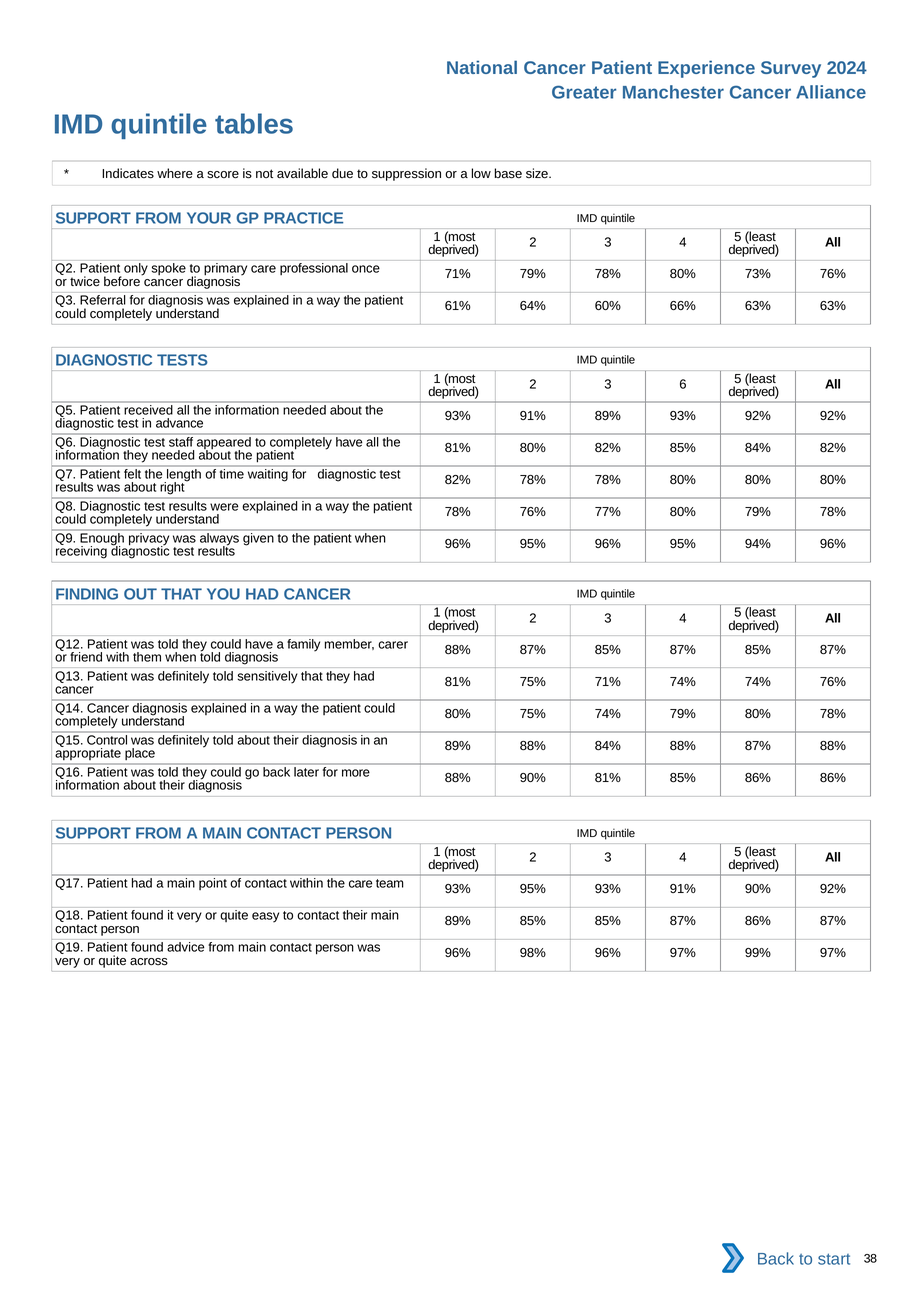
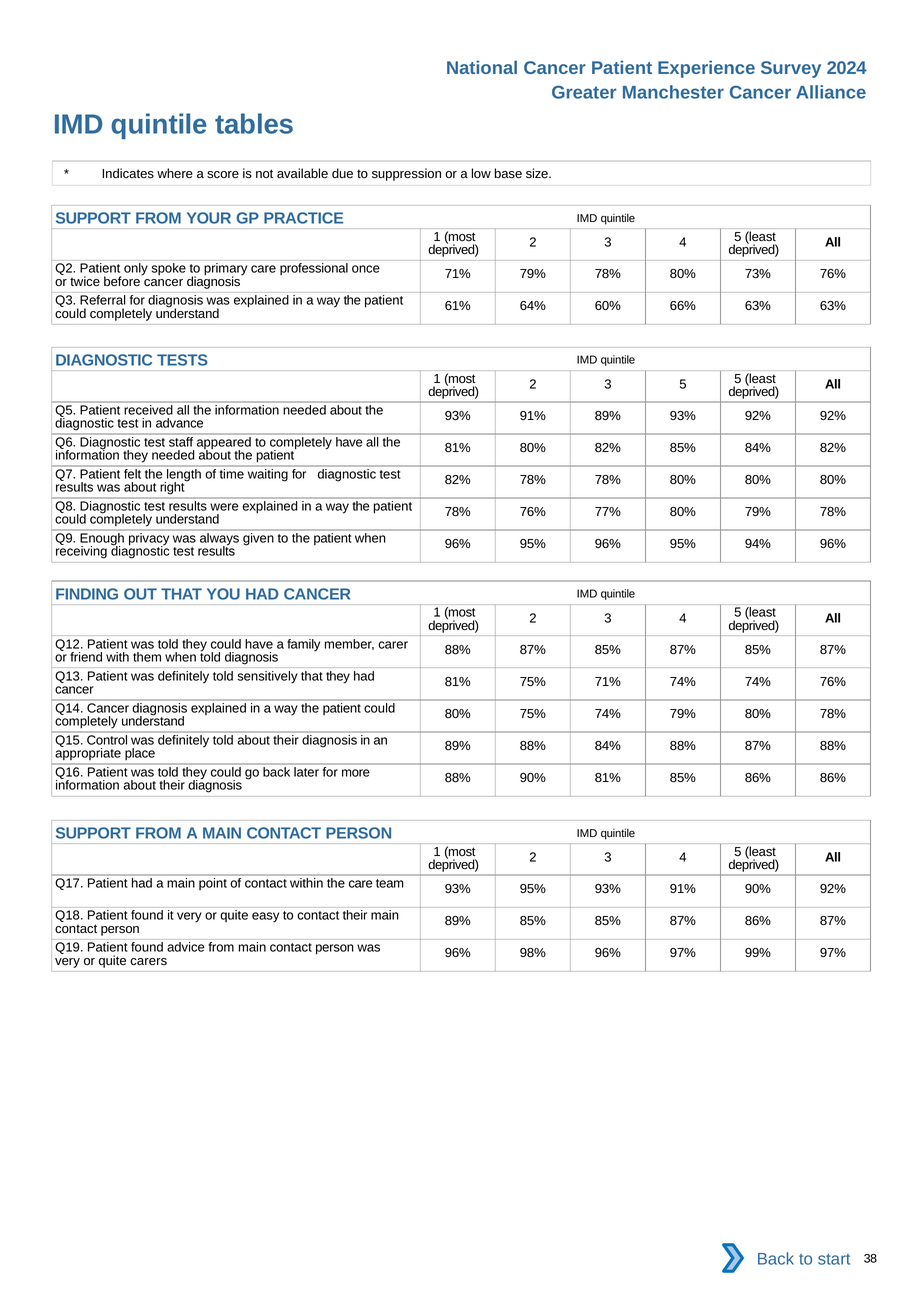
3 6: 6 -> 5 (683, 385)
across: across -> carers (149, 961)
